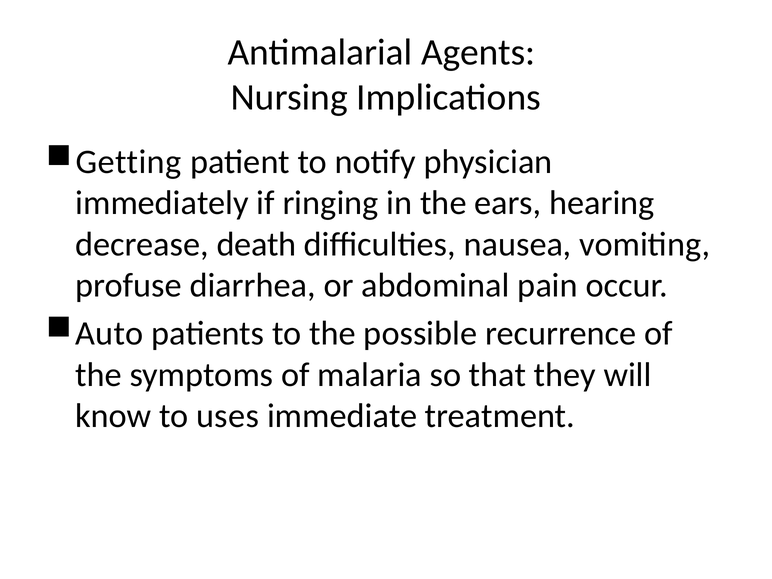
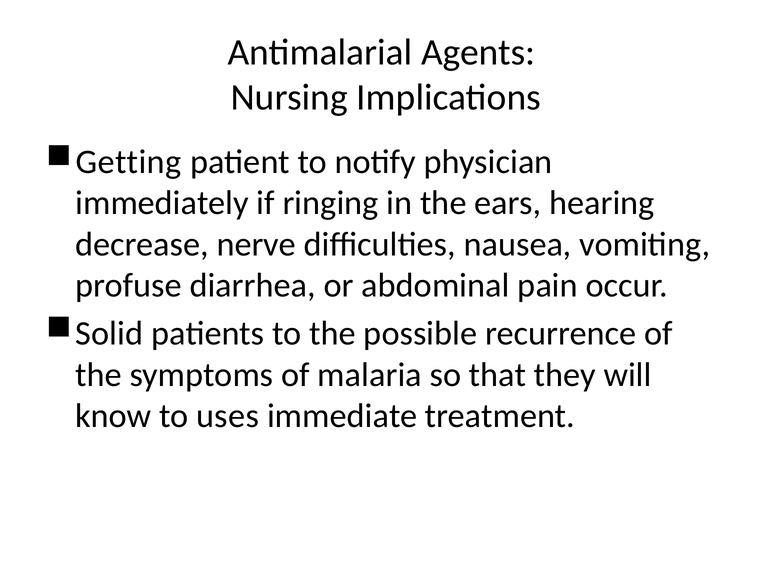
death: death -> nerve (256, 244)
Auto: Auto -> Solid (109, 334)
